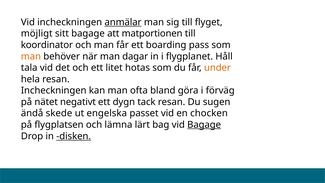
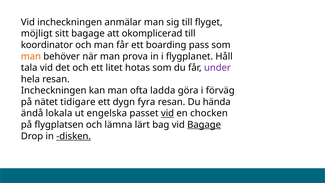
anmälar underline: present -> none (123, 22)
matportionen: matportionen -> okomplicerad (152, 34)
dagar: dagar -> prova (135, 56)
under colour: orange -> purple (217, 68)
bland: bland -> ladda (163, 90)
negativt: negativt -> tidigare (78, 102)
tack: tack -> fyra (146, 102)
sugen: sugen -> hända (217, 102)
skede: skede -> lokala (59, 113)
vid underline: none -> present (167, 113)
